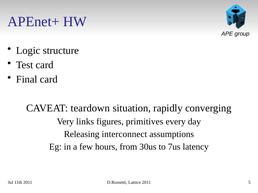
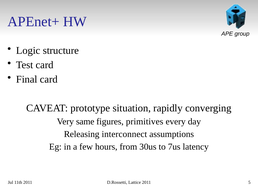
teardown: teardown -> prototype (90, 108)
links: links -> same (85, 122)
